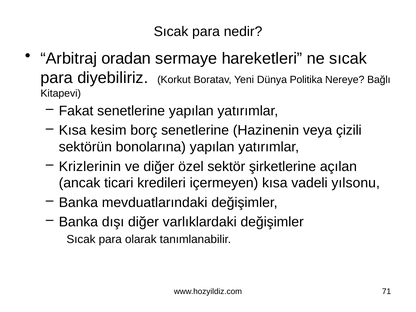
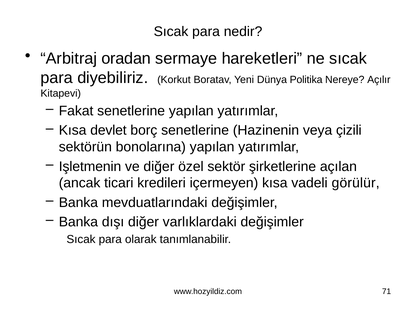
Bağlı: Bağlı -> Açılır (379, 80)
kesim: kesim -> devlet (108, 130)
Krizlerinin: Krizlerinin -> Işletmenin (90, 166)
yılsonu: yılsonu -> görülür (356, 183)
